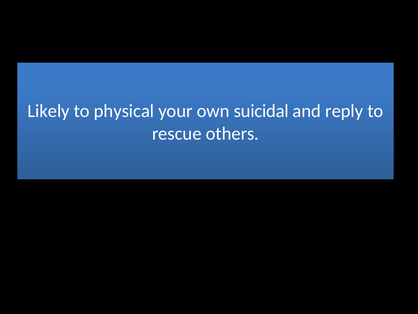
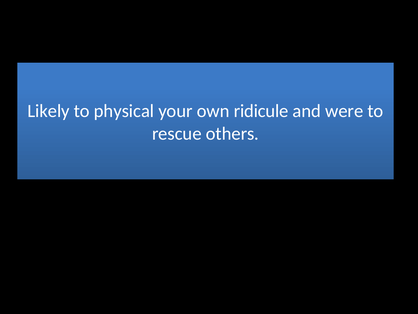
suicidal: suicidal -> ridicule (261, 111)
reply: reply -> were (344, 111)
